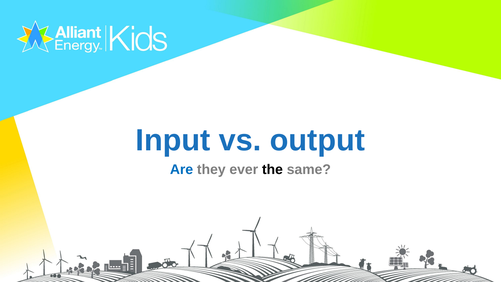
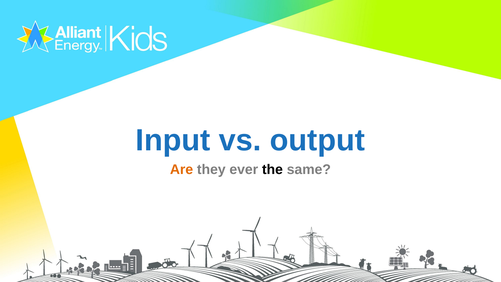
Are colour: blue -> orange (182, 169)
